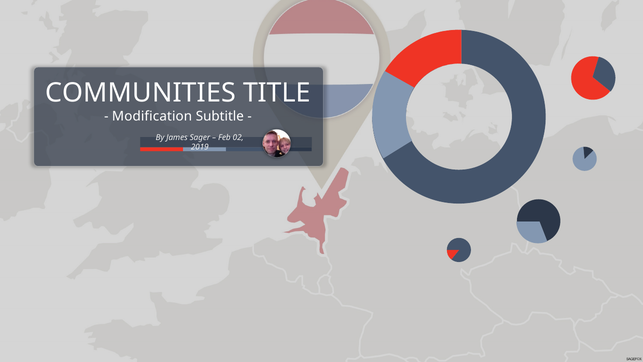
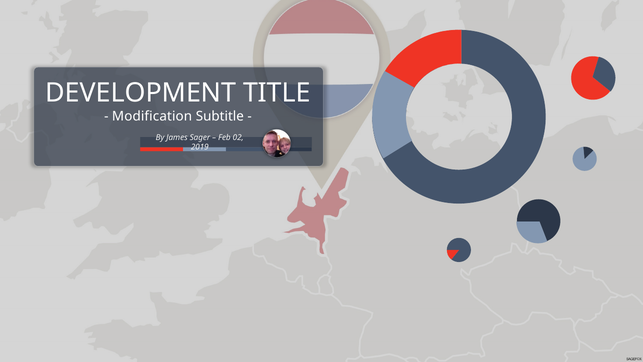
COMMUNITIES: COMMUNITIES -> DEVELOPMENT (141, 93)
